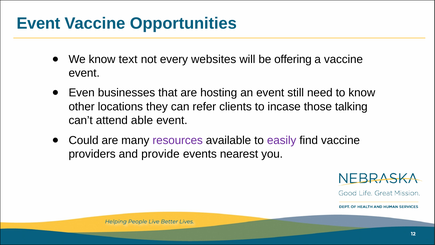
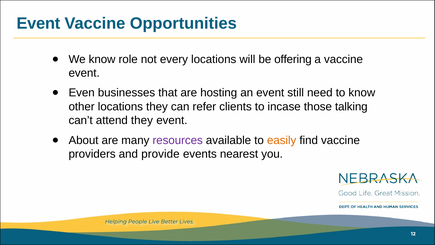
text: text -> role (128, 59)
every websites: websites -> locations (214, 59)
attend able: able -> they (142, 120)
Could: Could -> About (84, 140)
easily colour: purple -> orange (282, 140)
